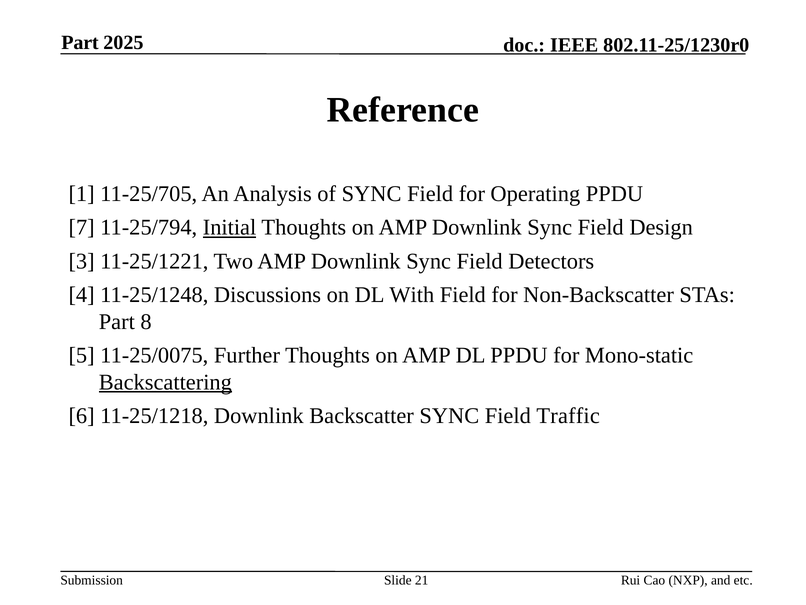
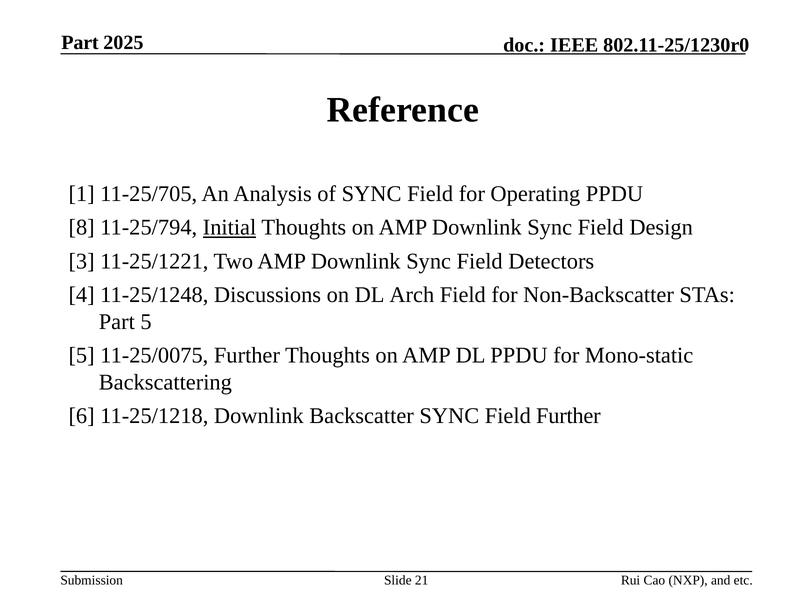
7: 7 -> 8 (82, 227)
With: With -> Arch (412, 295)
Part 8: 8 -> 5 (146, 321)
Backscattering underline: present -> none (165, 382)
Field Traffic: Traffic -> Further (568, 415)
